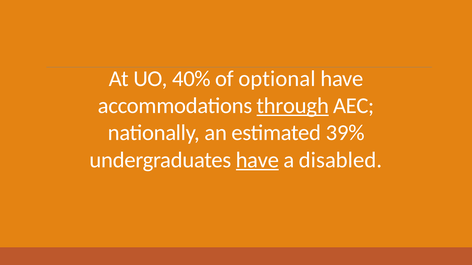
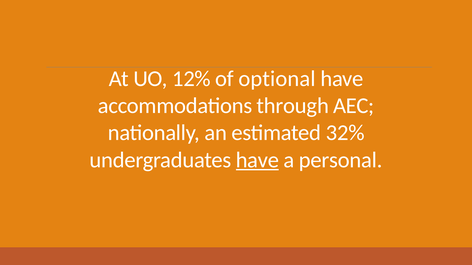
40%: 40% -> 12% (191, 79)
through underline: present -> none (293, 106)
39%: 39% -> 32% (345, 133)
disabled: disabled -> personal (341, 160)
